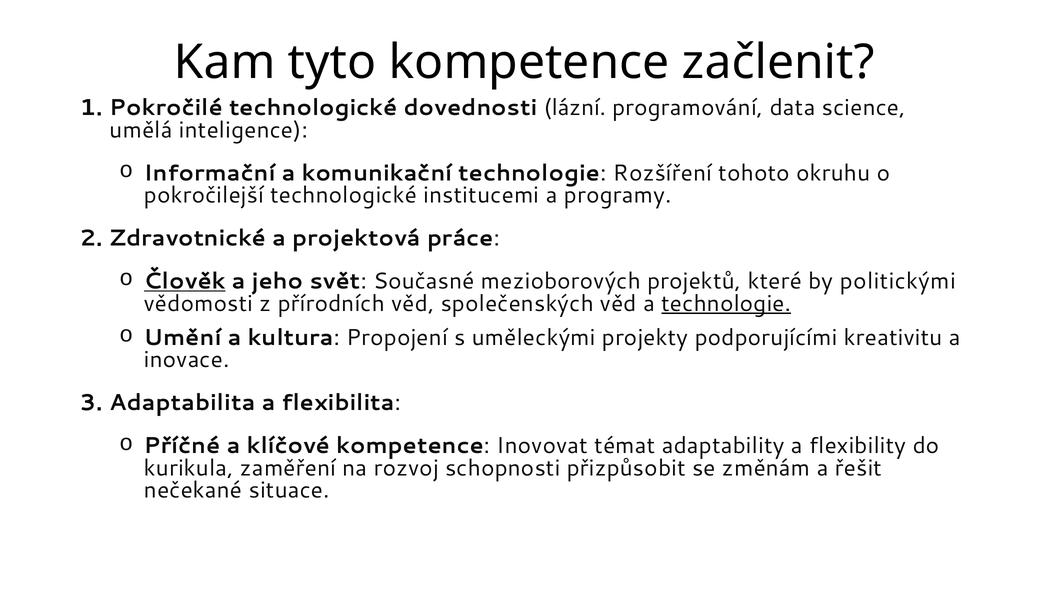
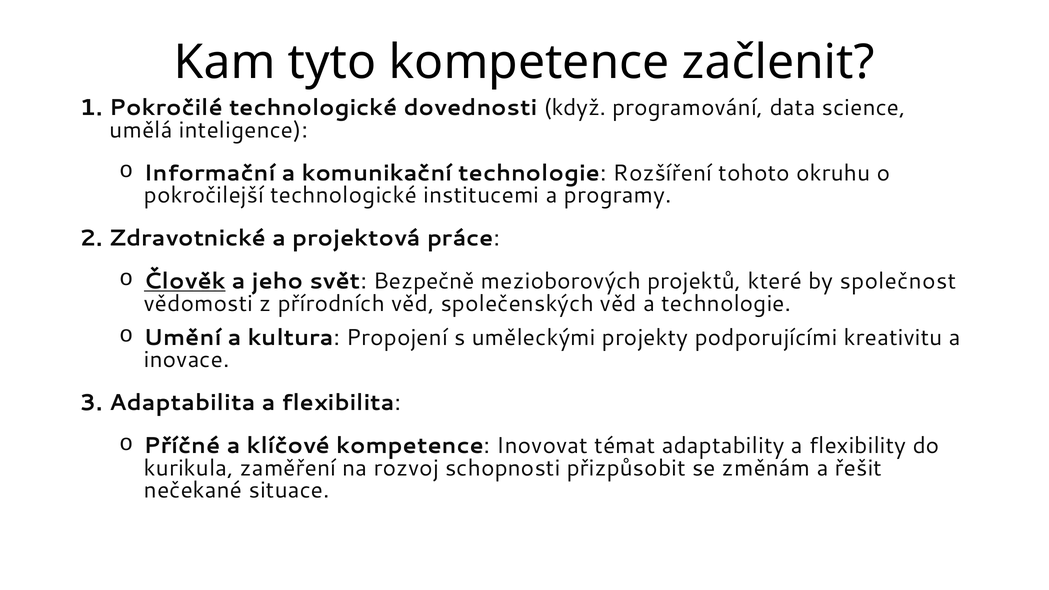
lázní: lázní -> když (575, 108)
Současné: Současné -> Bezpečně (424, 281)
politickými: politickými -> společnost (898, 281)
technologie underline: present -> none (726, 303)
